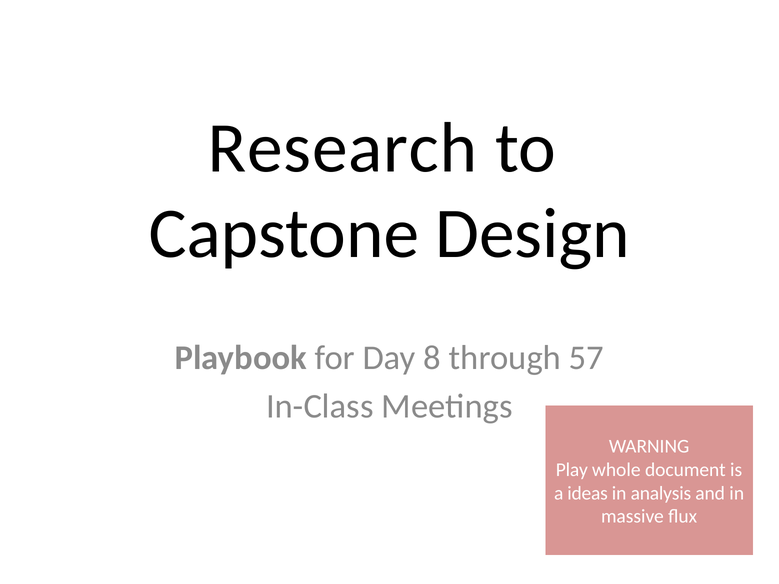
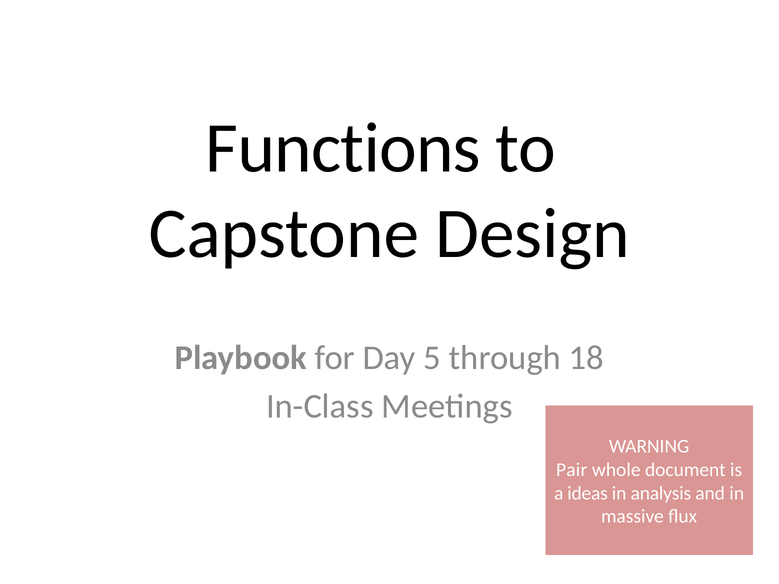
Research: Research -> Functions (343, 148)
8: 8 -> 5 (432, 358)
57: 57 -> 18 (586, 358)
Play: Play -> Pair (572, 470)
